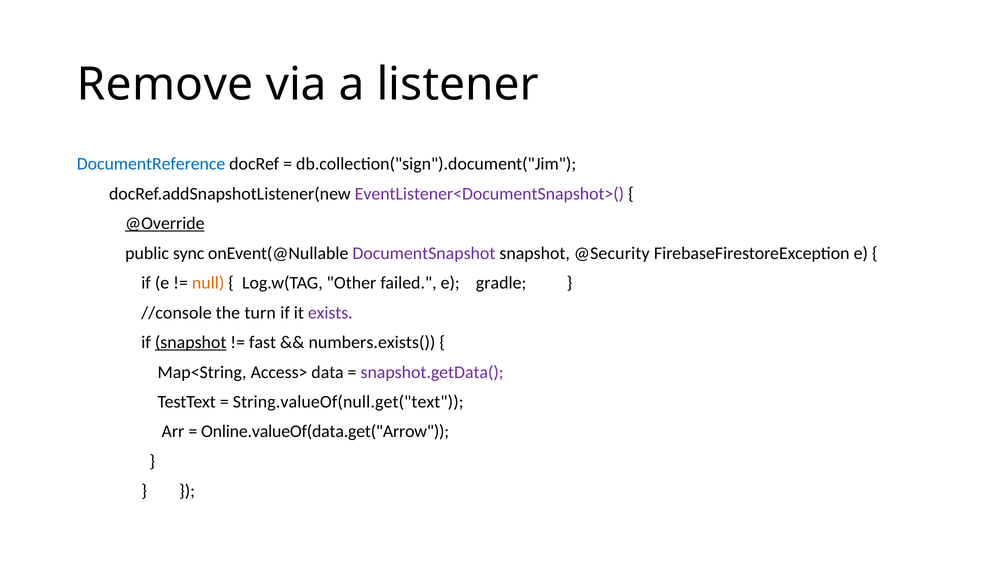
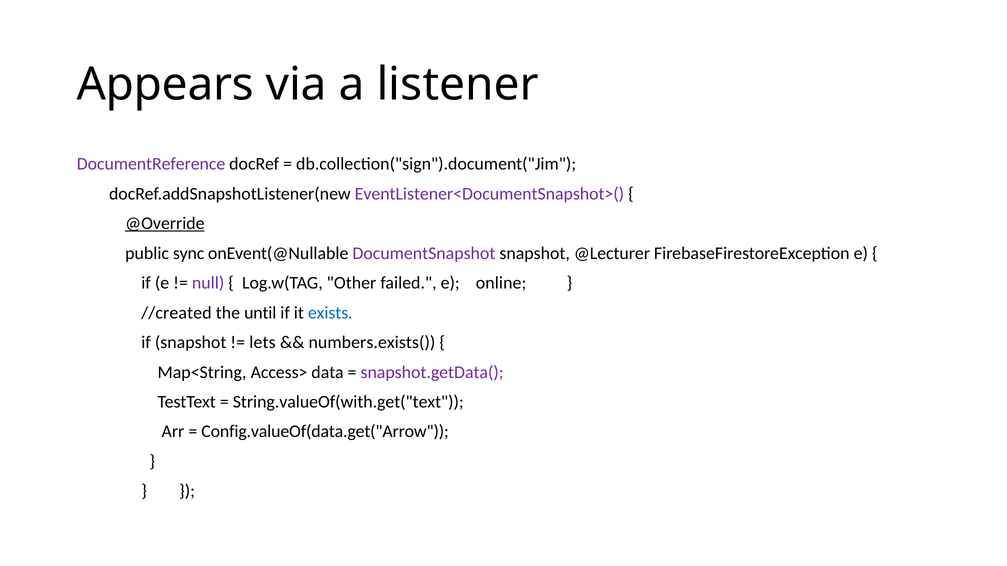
Remove: Remove -> Appears (165, 85)
DocumentReference colour: blue -> purple (151, 164)
@Security: @Security -> @Lecturer (612, 253)
null colour: orange -> purple (208, 283)
gradle: gradle -> online (501, 283)
//console: //console -> //created (176, 313)
turn: turn -> until (260, 313)
exists colour: purple -> blue (330, 313)
snapshot underline: present -> none (191, 343)
fast: fast -> lets (262, 343)
String.valueOf(null.get("text: String.valueOf(null.get("text -> String.valueOf(with.get("text (348, 402)
Online.valueOf(data.get("Arrow: Online.valueOf(data.get("Arrow -> Config.valueOf(data.get("Arrow (325, 432)
